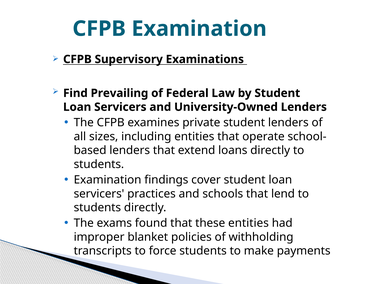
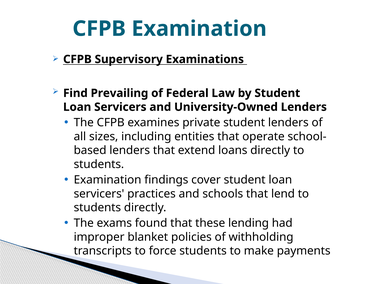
these entities: entities -> lending (249, 223)
